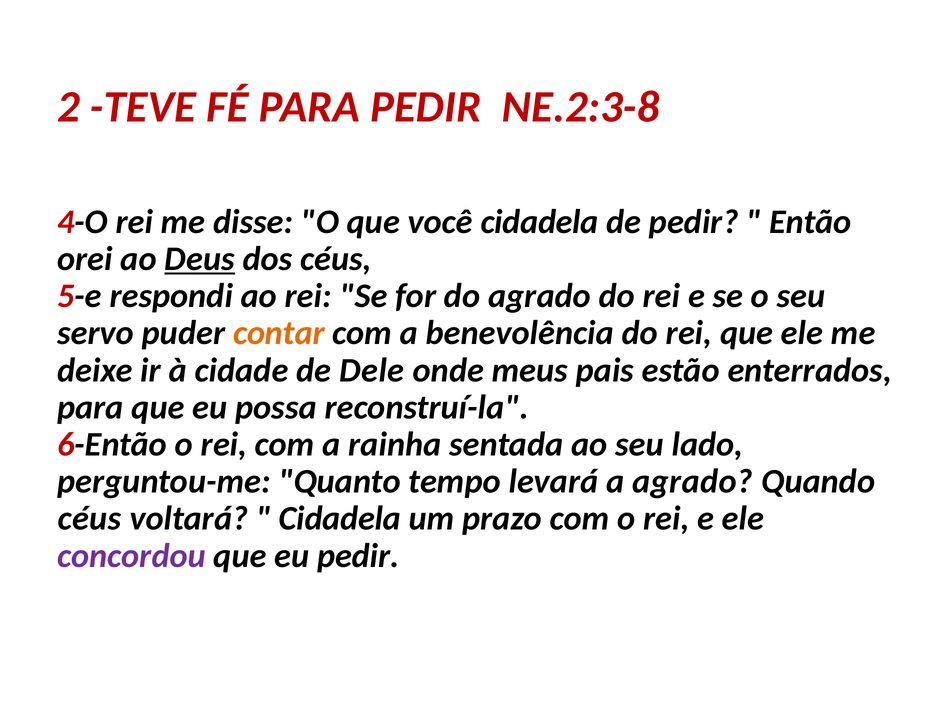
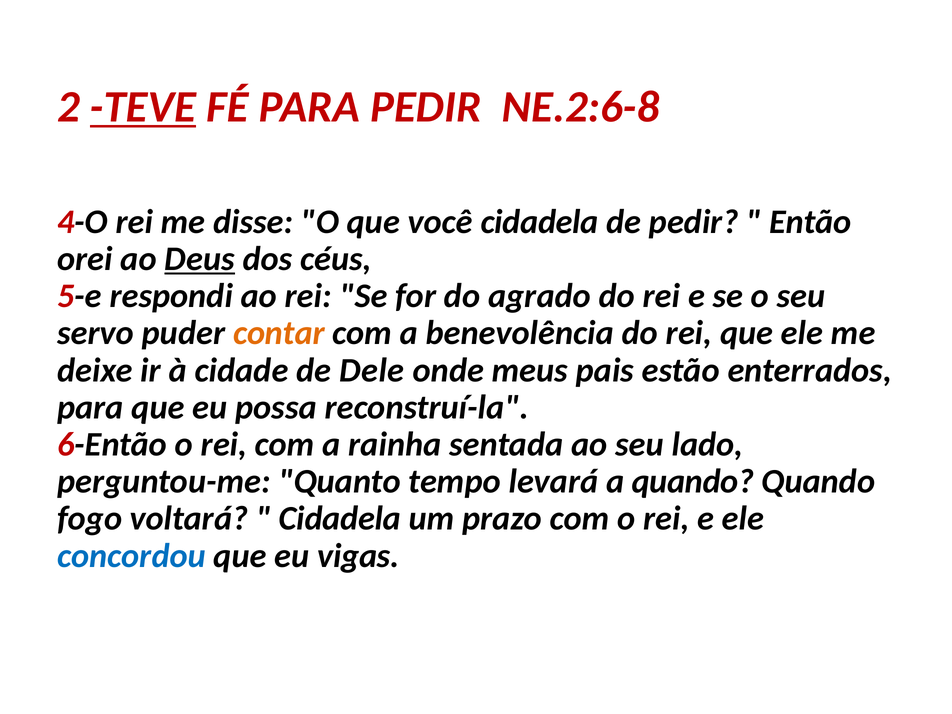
TEVE underline: none -> present (143, 107)
NE.2:3-8: NE.2:3-8 -> NE.2:6-8 (581, 107)
a agrado: agrado -> quando (693, 482)
céus: céus -> fogo (90, 519)
concordou colour: purple -> blue (131, 556)
eu pedir: pedir -> vigas (358, 556)
